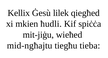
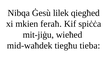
Kellix: Kellix -> Nibqa (19, 13)
ħudli: ħudli -> feraħ (51, 24)
mid-ngħajtu: mid-ngħajtu -> mid-waħdek (30, 46)
